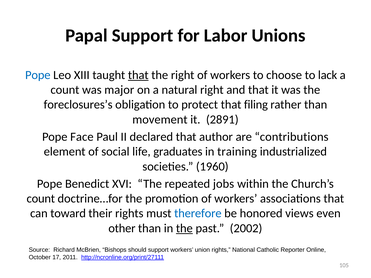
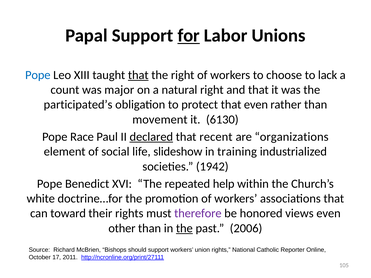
for underline: none -> present (189, 36)
foreclosures’s: foreclosures’s -> participated’s (78, 105)
that filing: filing -> even (256, 105)
2891: 2891 -> 6130 (222, 120)
Face: Face -> Race (82, 137)
declared underline: none -> present (151, 137)
author: author -> recent (216, 137)
contributions: contributions -> organizations (292, 137)
graduates: graduates -> slideshow (178, 152)
1960: 1960 -> 1942 (212, 167)
jobs: jobs -> help (224, 184)
count: count -> white (41, 199)
therefore colour: blue -> purple (198, 214)
2002: 2002 -> 2006 (246, 228)
